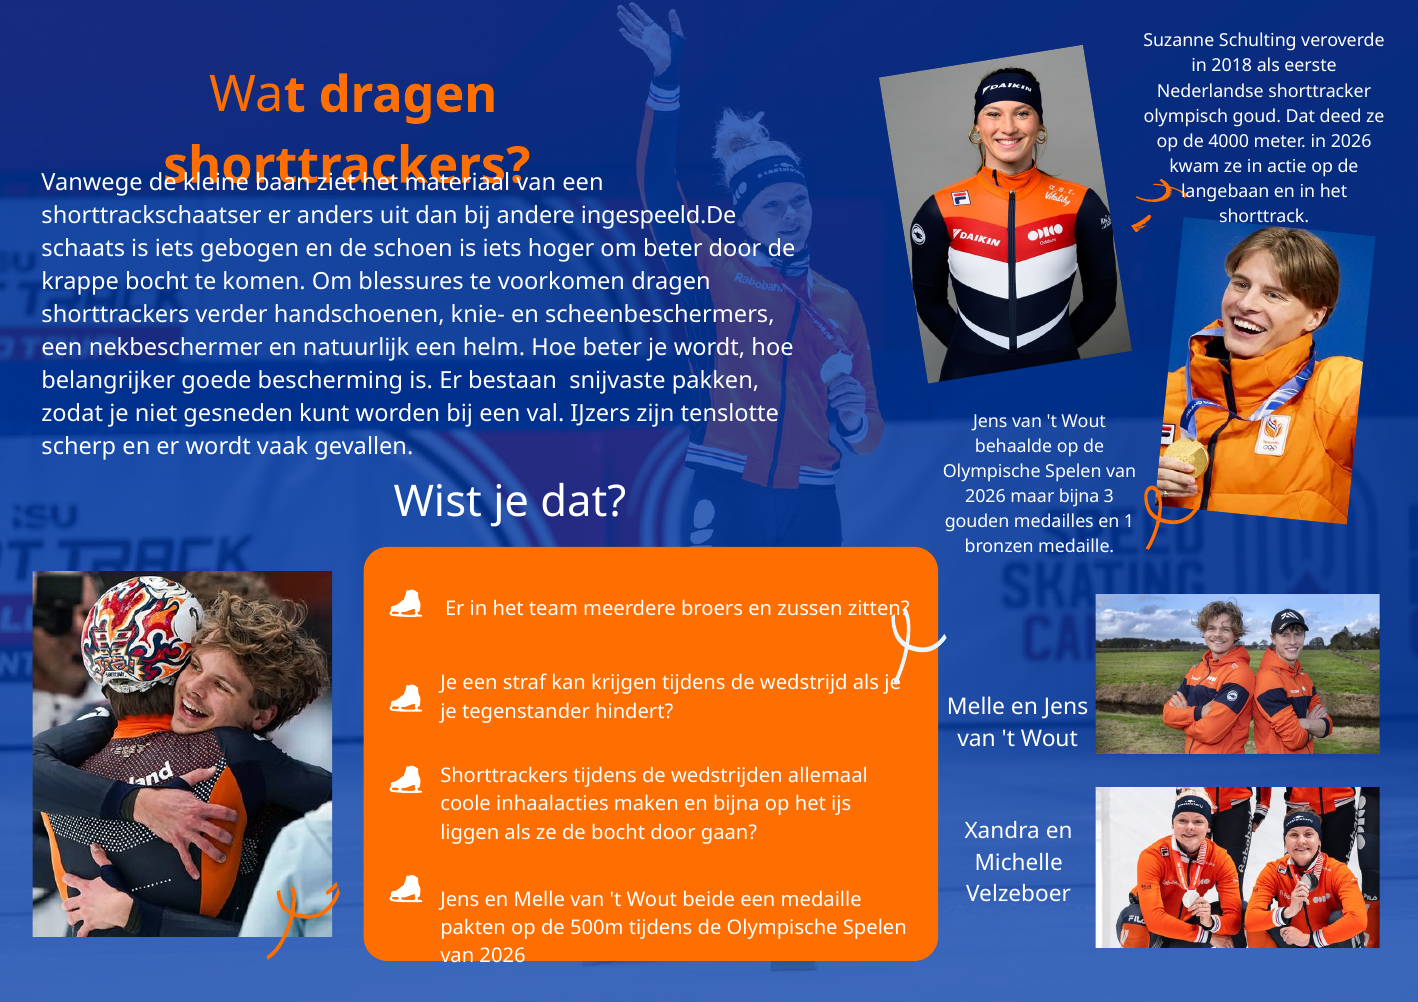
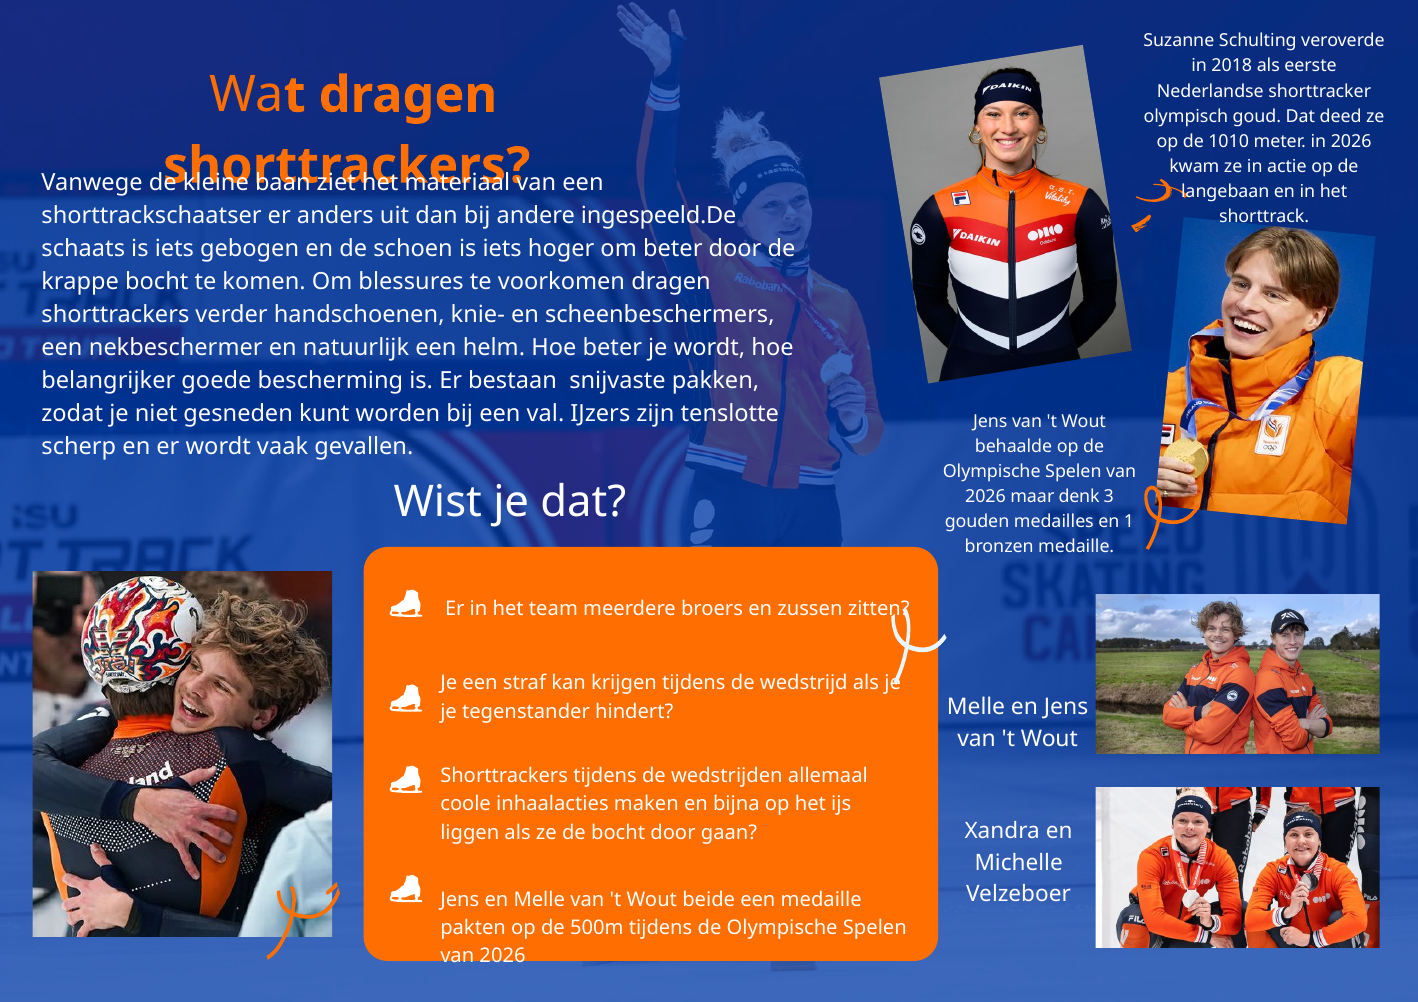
4000: 4000 -> 1010 (1229, 141)
maar bijna: bijna -> denk (1079, 496)
